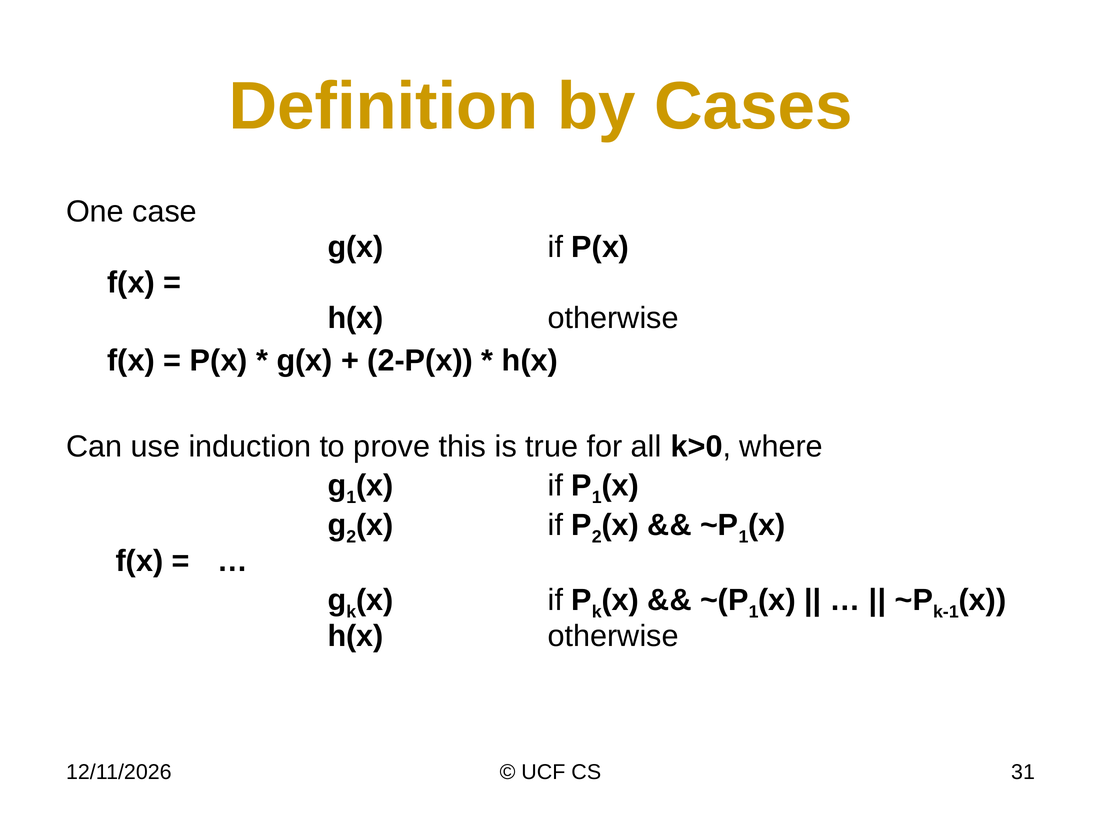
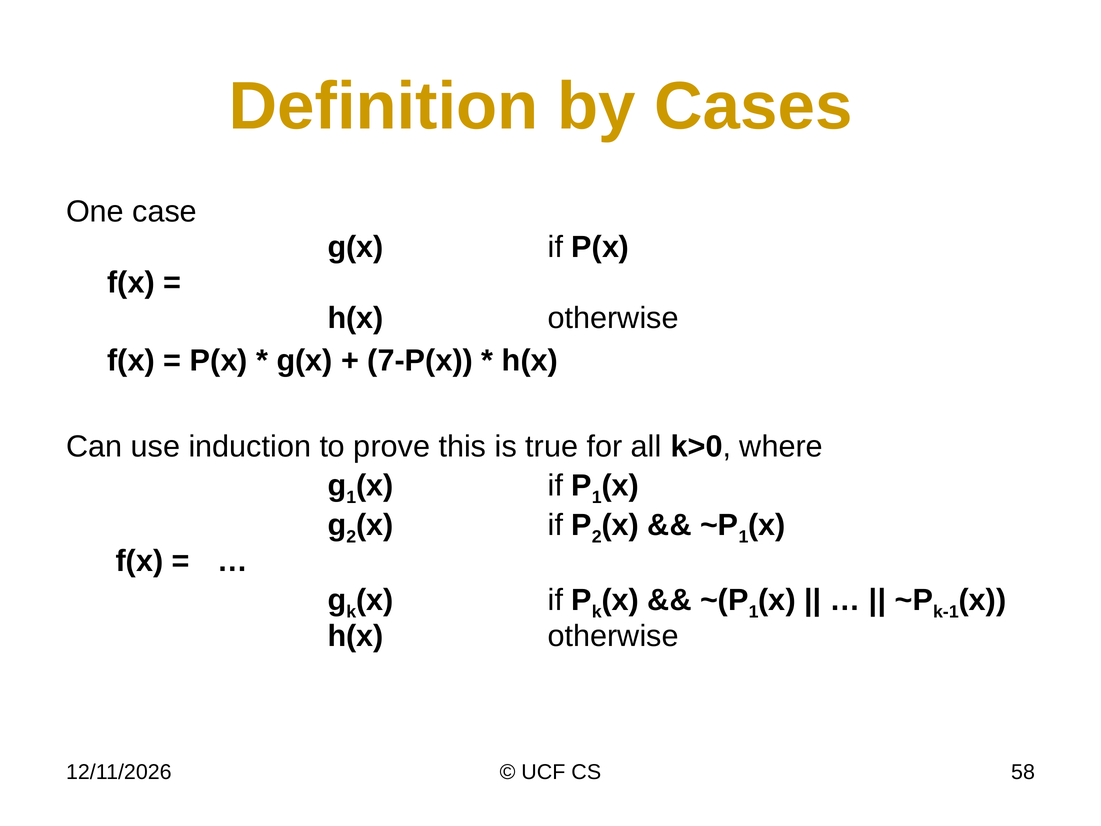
2-P(x: 2-P(x -> 7-P(x (420, 361)
31: 31 -> 58 (1023, 772)
